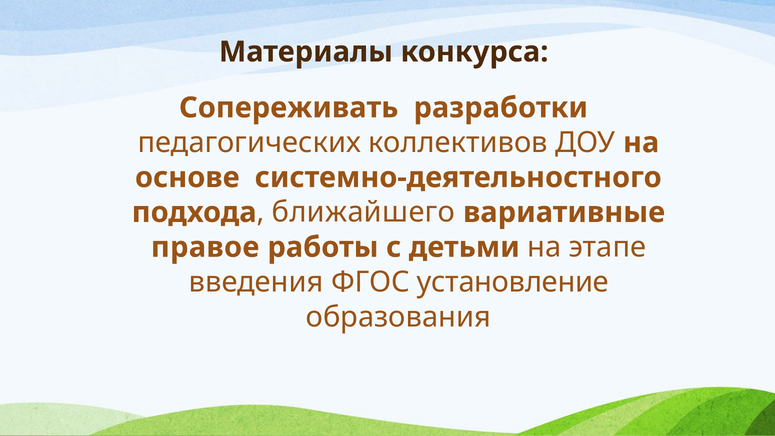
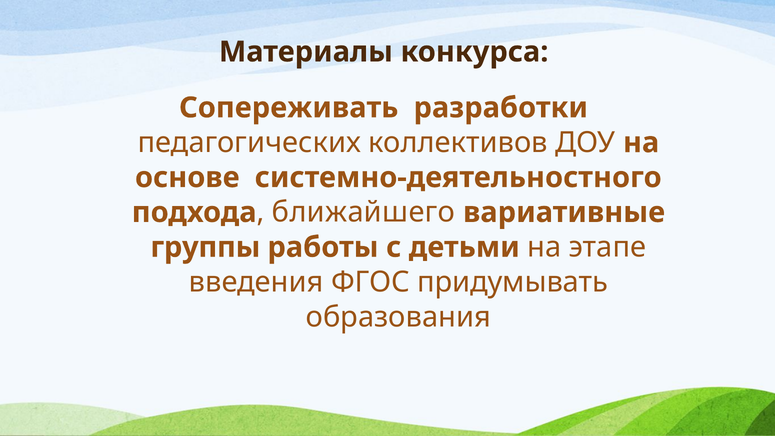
правое: правое -> группы (205, 247)
установление: установление -> придумывать (513, 282)
